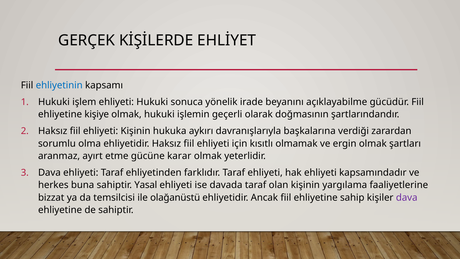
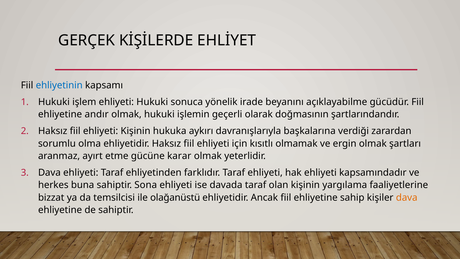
kişiye: kişiye -> andır (97, 114)
Yasal: Yasal -> Sona (146, 185)
dava colour: purple -> orange (407, 197)
